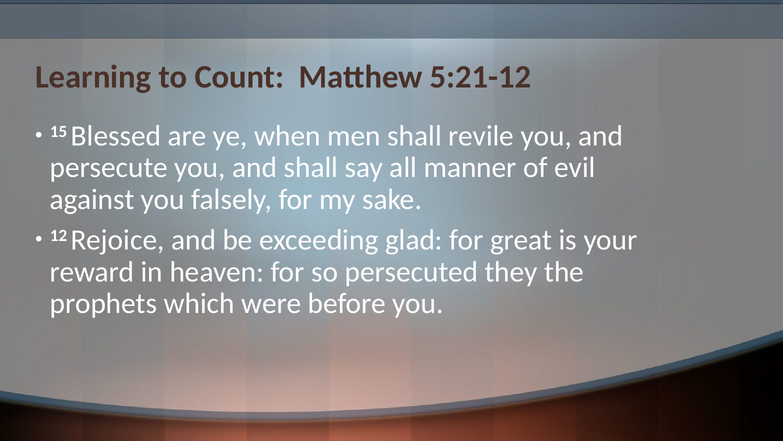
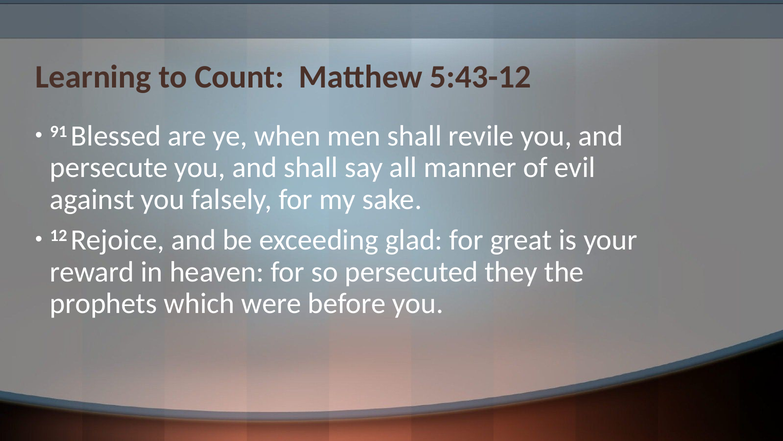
5:21-12: 5:21-12 -> 5:43-12 (481, 77)
15: 15 -> 91 (59, 131)
